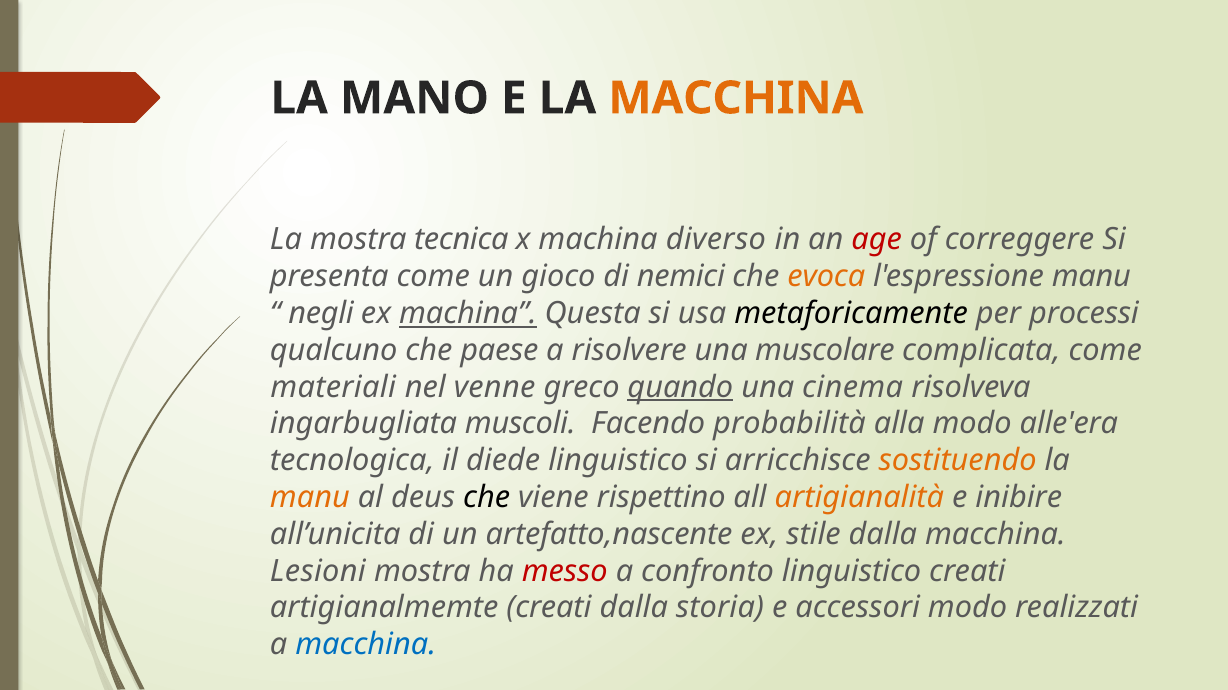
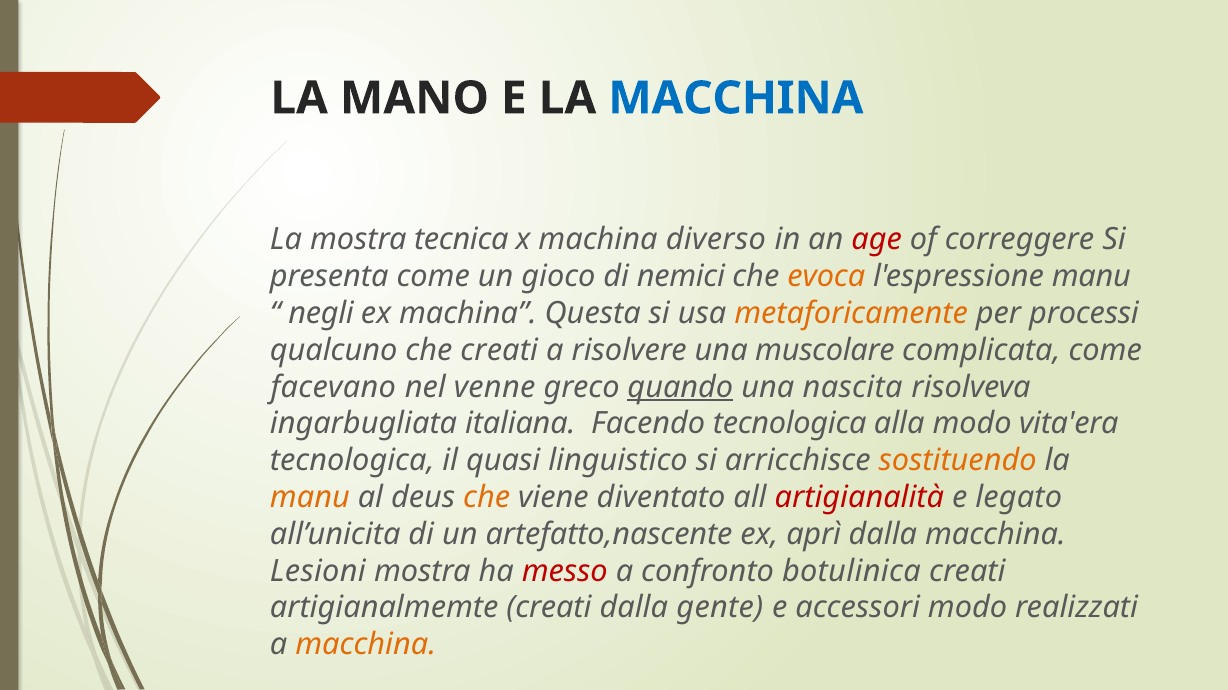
MACCHINA colour: orange -> blue (736, 98)
machina underline: present -> none (468, 314)
metaforicamente colour: black -> orange (851, 314)
che paese: paese -> creati (499, 351)
materiali: materiali -> facevano (333, 387)
cinema: cinema -> nascita (853, 387)
muscoli: muscoli -> italiana (520, 424)
Facendo probabilità: probabilità -> tecnologica (790, 424)
alle'era: alle'era -> vita'era (1069, 424)
diede: diede -> quasi (503, 461)
che colour: black -> orange (487, 498)
rispettino: rispettino -> diventato (661, 498)
artigianalità colour: orange -> red (859, 498)
inibire: inibire -> legato (1019, 498)
stile: stile -> aprì (814, 535)
confronto linguistico: linguistico -> botulinica (851, 572)
storia: storia -> gente (720, 608)
macchina colour: blue -> orange (366, 645)
